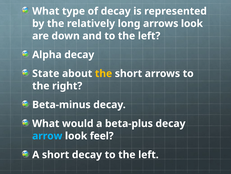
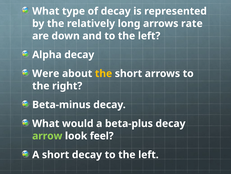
arrows look: look -> rate (192, 23)
State: State -> Were (46, 73)
arrow colour: light blue -> light green (47, 135)
